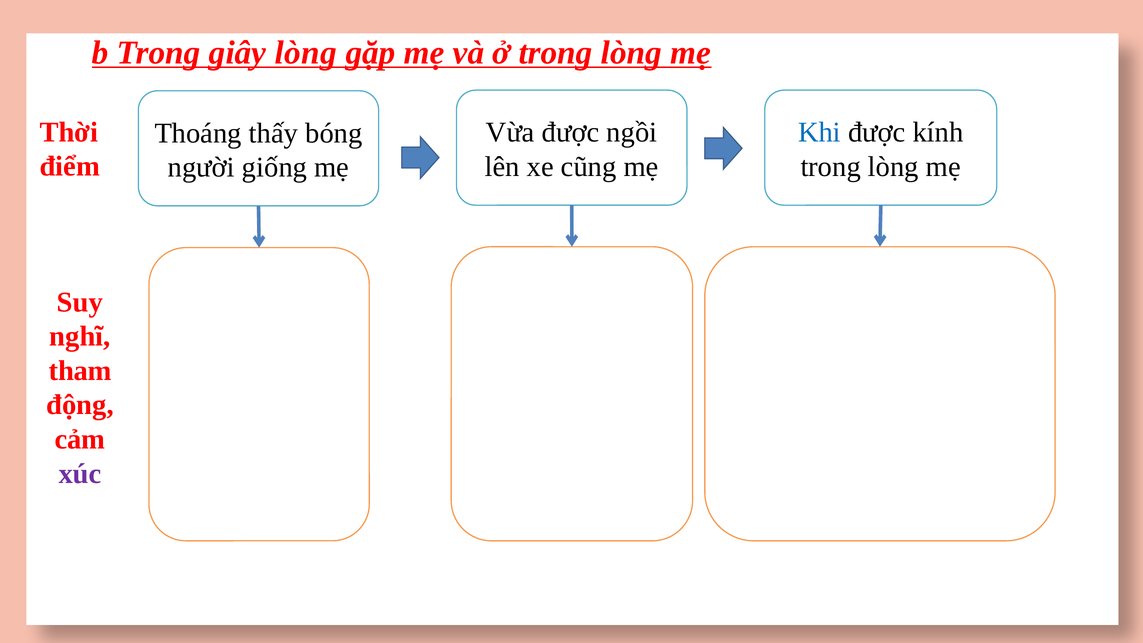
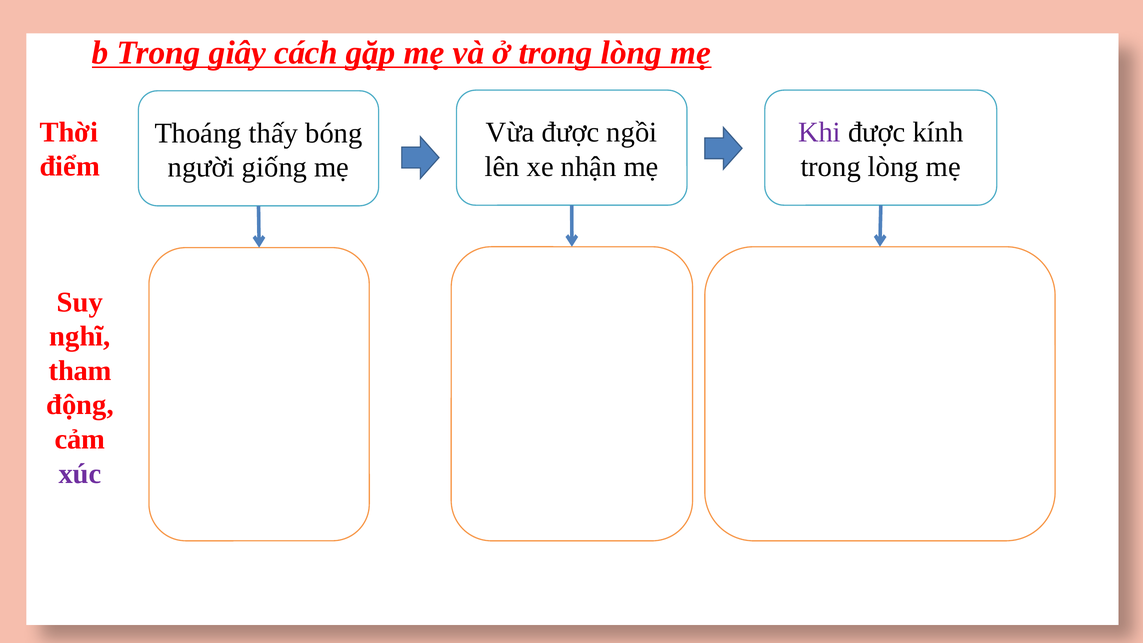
giây lòng: lòng -> cách (306, 53)
Khi colour: blue -> purple (819, 133)
cũng: cũng -> nhận (589, 167)
